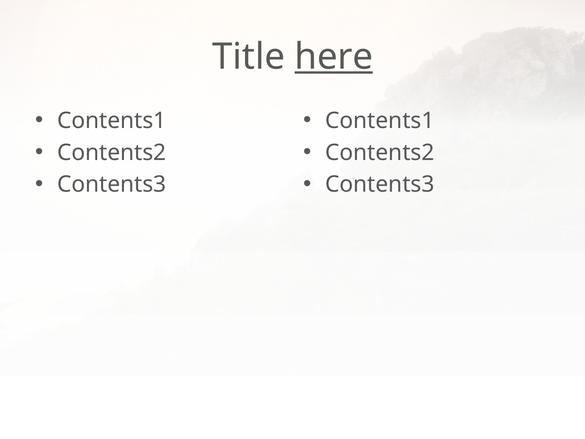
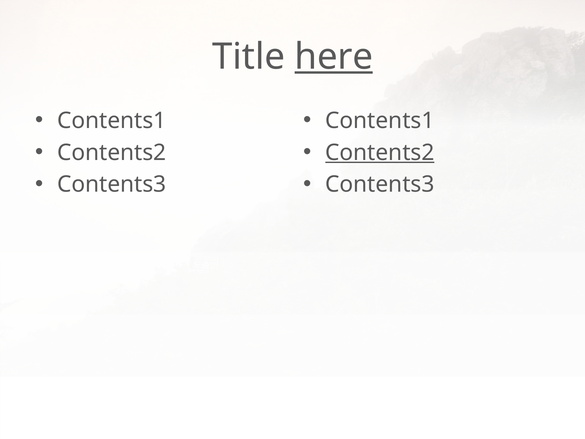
Contents2 underline: none -> present (380, 152)
